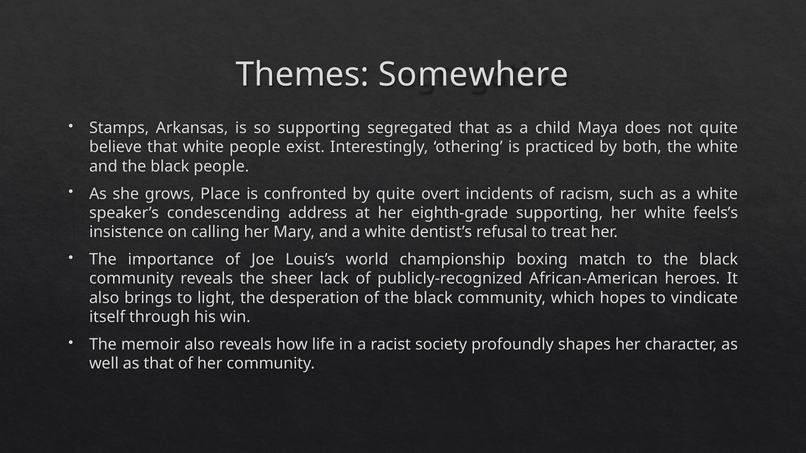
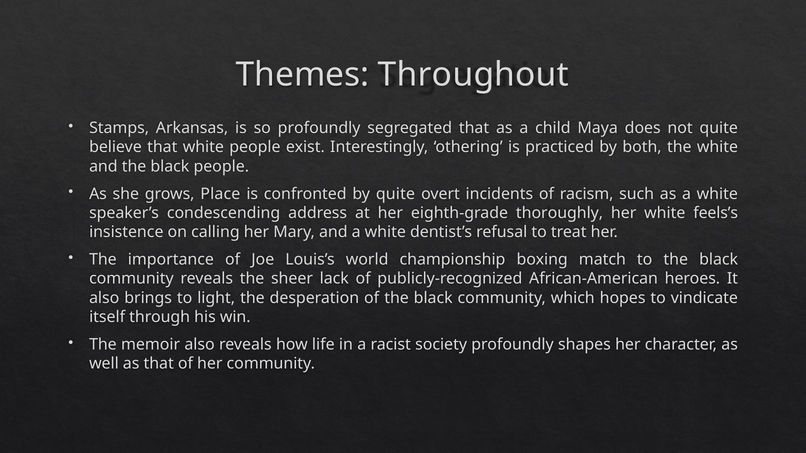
Somewhere: Somewhere -> Throughout (474, 75)
so supporting: supporting -> profoundly (319, 128)
eighth-grade supporting: supporting -> thoroughly (560, 213)
